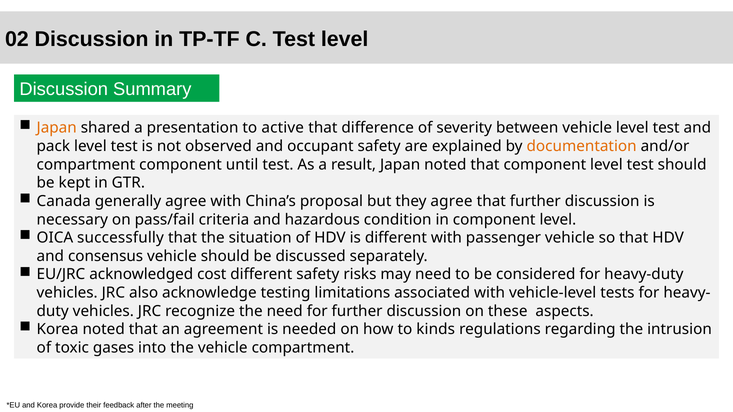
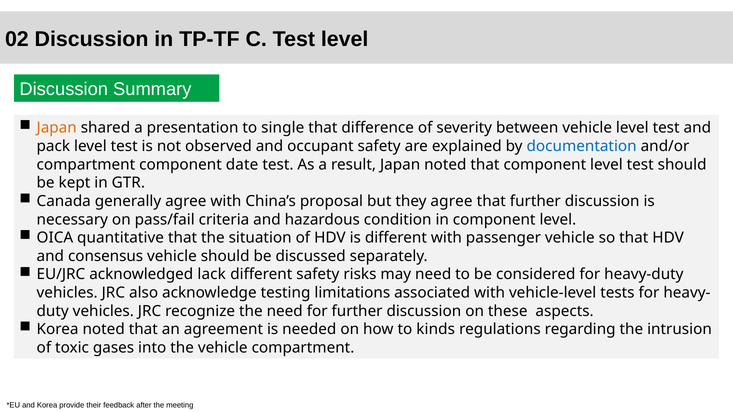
active: active -> single (283, 128)
documentation colour: orange -> blue (582, 146)
until: until -> date (242, 165)
successfully: successfully -> quantitative (121, 238)
cost: cost -> lack (212, 275)
